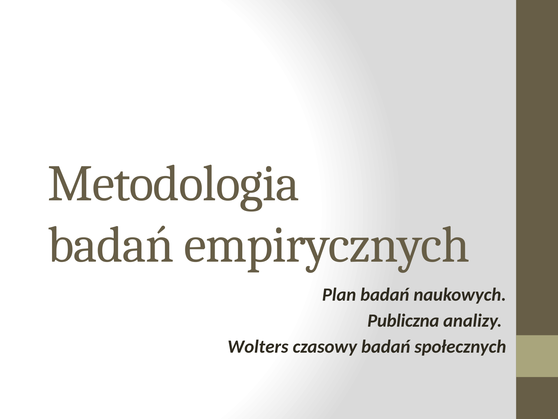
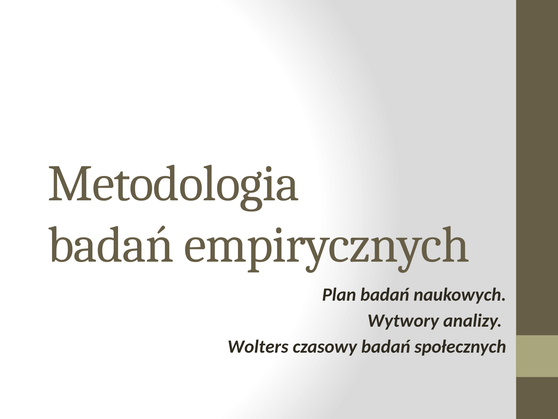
Publiczna: Publiczna -> Wytwory (403, 320)
